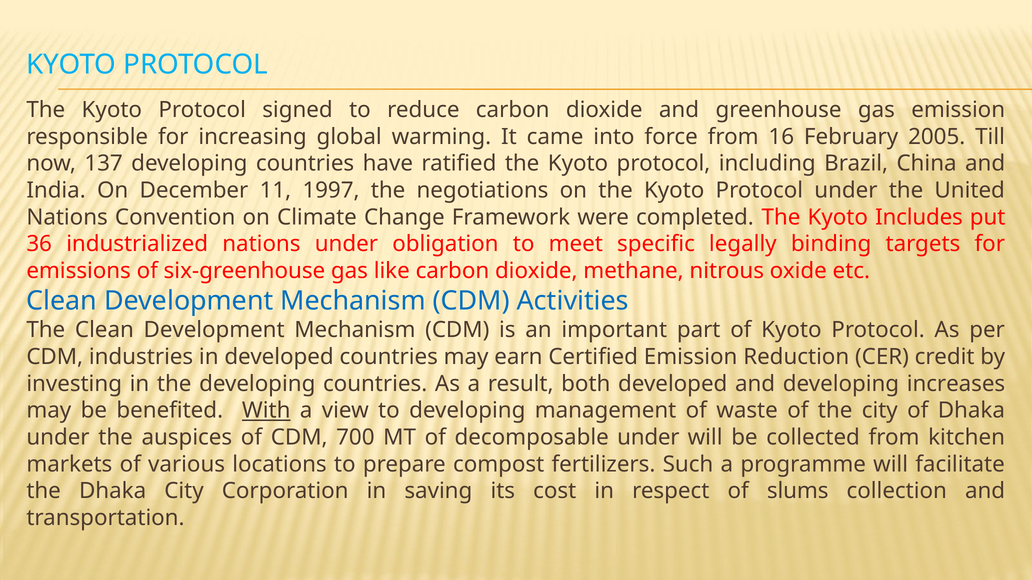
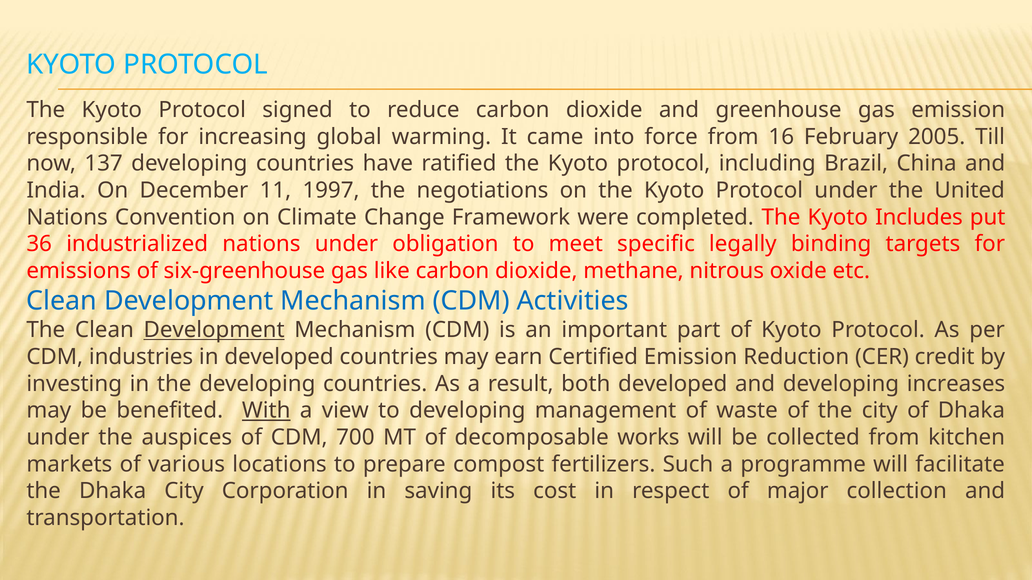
Development underline: none -> present (214, 330)
decomposable under: under -> works (648, 438)
slums: slums -> major (798, 491)
